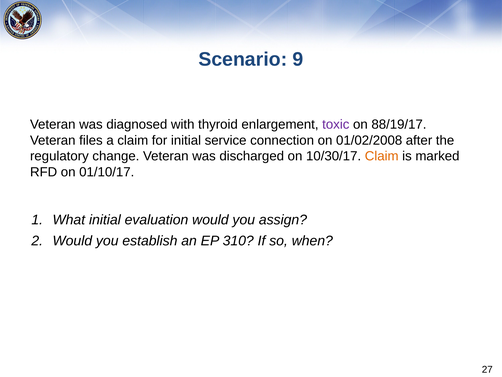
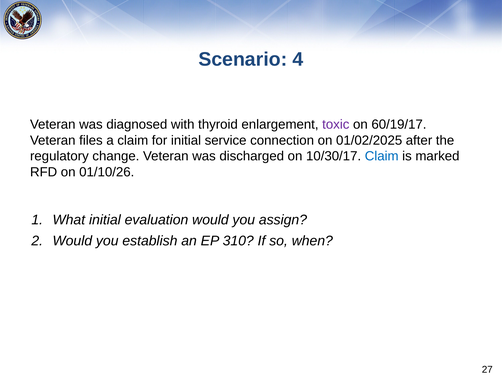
9: 9 -> 4 (298, 59)
88/19/17: 88/19/17 -> 60/19/17 (399, 124)
01/02/2008: 01/02/2008 -> 01/02/2025 (369, 140)
Claim colour: orange -> blue (382, 156)
01/10/17: 01/10/17 -> 01/10/26 (107, 172)
